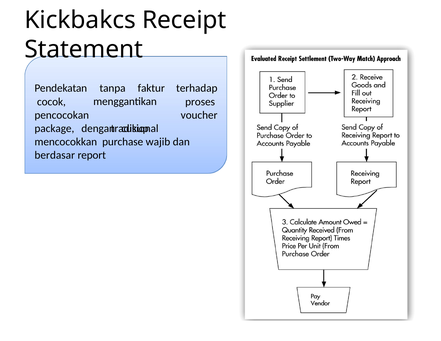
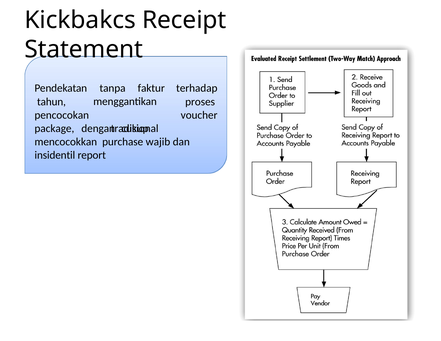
cocok: cocok -> tahun (51, 102)
berdasar: berdasar -> insidentil (55, 155)
